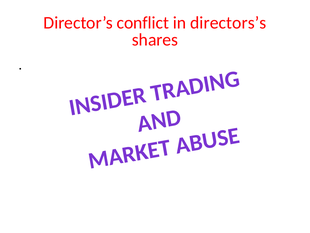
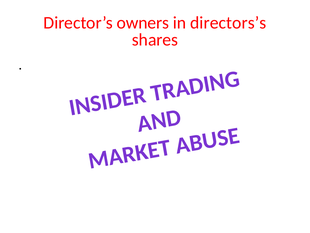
conflict: conflict -> owners (143, 23)
